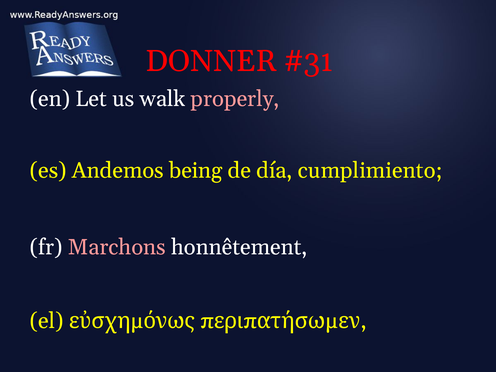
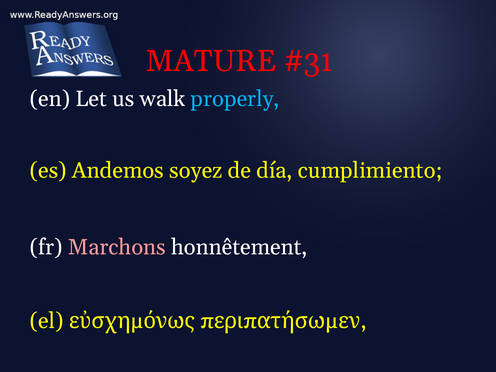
DONNER: DONNER -> MATURE (211, 61)
properly colour: pink -> light blue (235, 99)
being: being -> soyez (196, 171)
